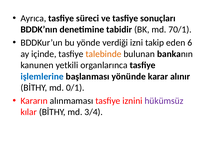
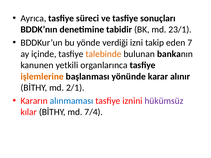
70/1: 70/1 -> 23/1 (180, 30)
6: 6 -> 7 (190, 43)
işlemlerine colour: blue -> orange (42, 77)
0/1: 0/1 -> 2/1 (75, 88)
alınmaması colour: black -> blue (72, 101)
3/4: 3/4 -> 7/4 (94, 112)
